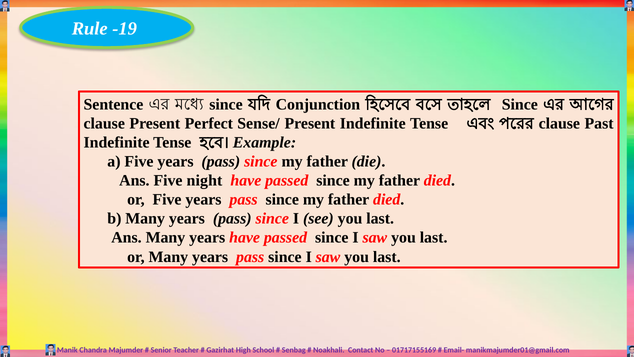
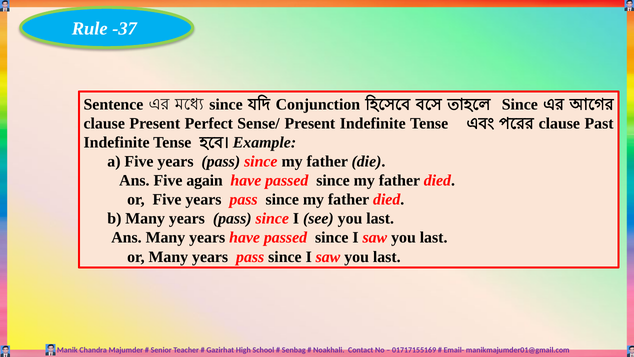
-19: -19 -> -37 (125, 29)
night: night -> again (205, 180)
